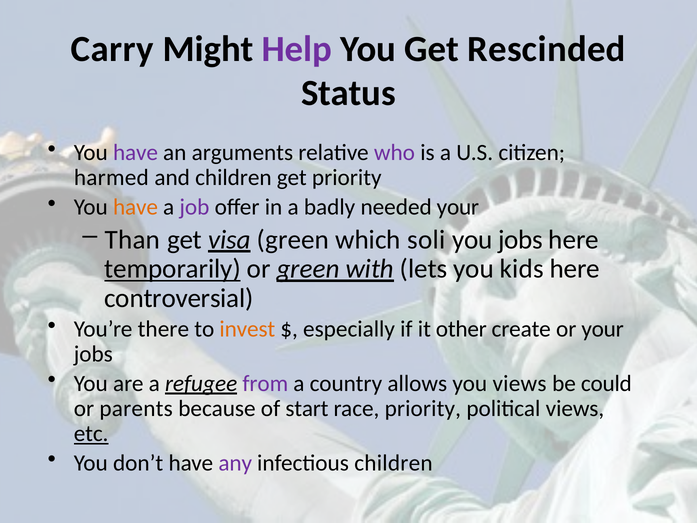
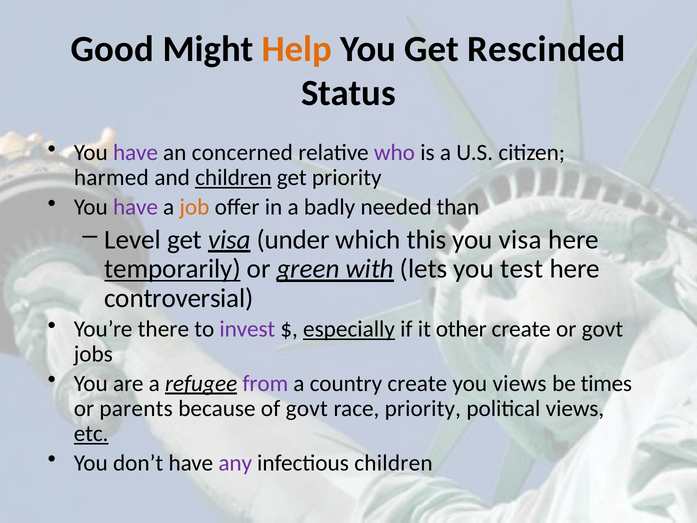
Carry: Carry -> Good (112, 49)
Help colour: purple -> orange (297, 49)
arguments: arguments -> concerned (242, 153)
children underline: none -> present (233, 178)
have colour: orange -> purple (136, 207)
job colour: purple -> orange (194, 207)
needed your: your -> than (458, 207)
Than: Than -> Level (133, 240)
visa green: green -> under (293, 240)
soli: soli -> this (427, 240)
you jobs: jobs -> visa (520, 240)
kids: kids -> test (522, 269)
invest colour: orange -> purple (247, 329)
especially underline: none -> present (349, 329)
or your: your -> govt (602, 329)
country allows: allows -> create (417, 383)
could: could -> times (606, 383)
of start: start -> govt (307, 408)
